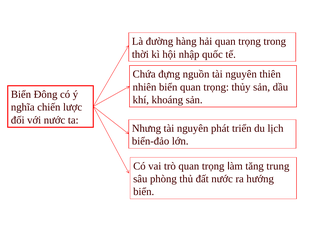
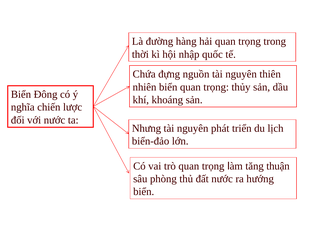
trung: trung -> thuận (278, 166)
